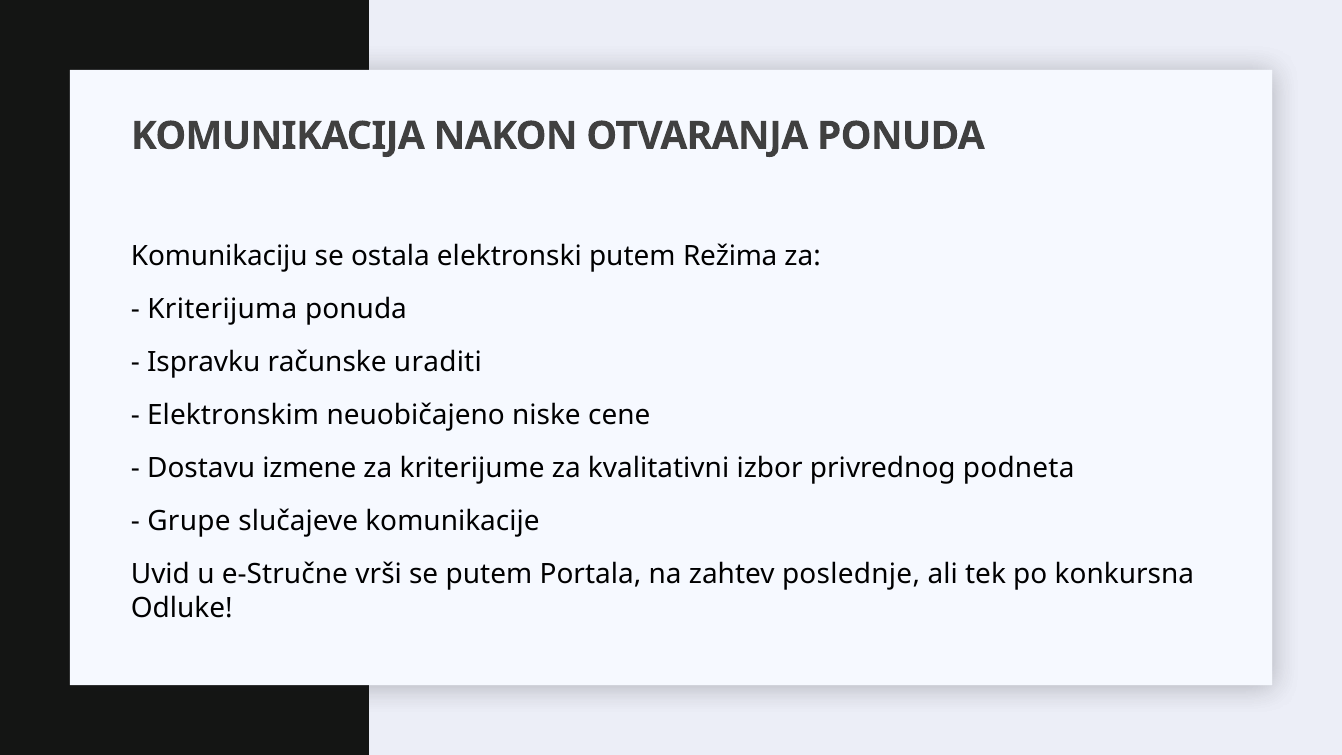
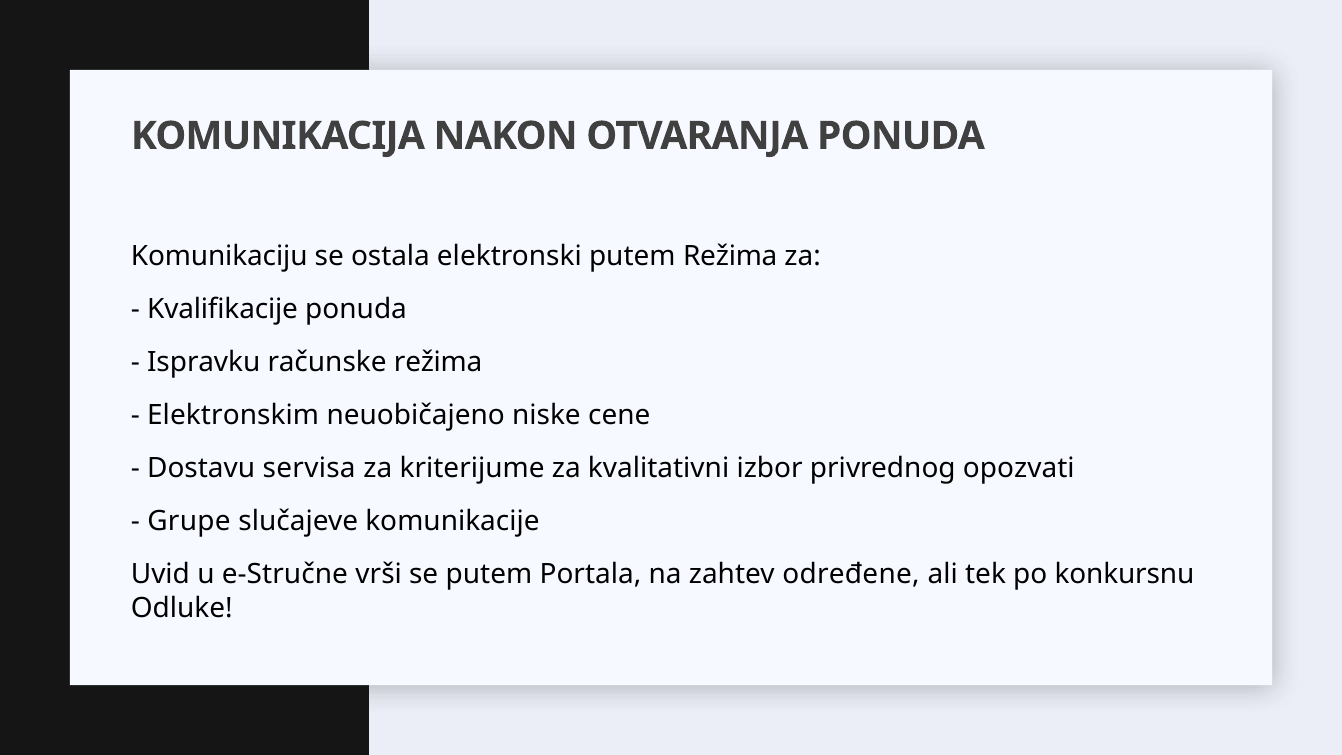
Kriterijuma: Kriterijuma -> Kvalifikacije (223, 309)
računske uraditi: uraditi -> režima (438, 362)
izmene: izmene -> servisa (309, 468)
podneta: podneta -> opozvati (1019, 468)
poslednje: poslednje -> određene (851, 575)
konkursna: konkursna -> konkursnu (1124, 575)
